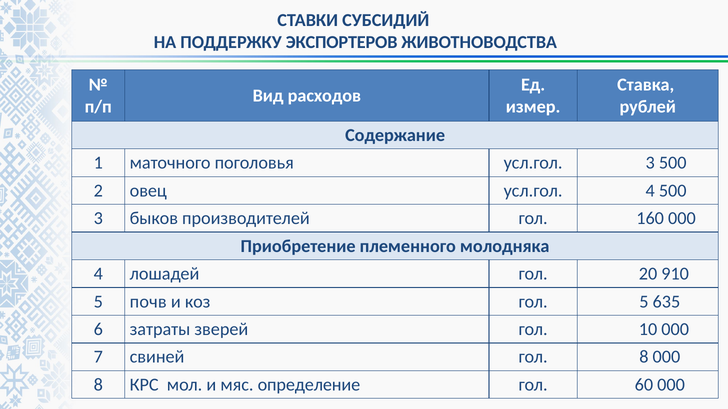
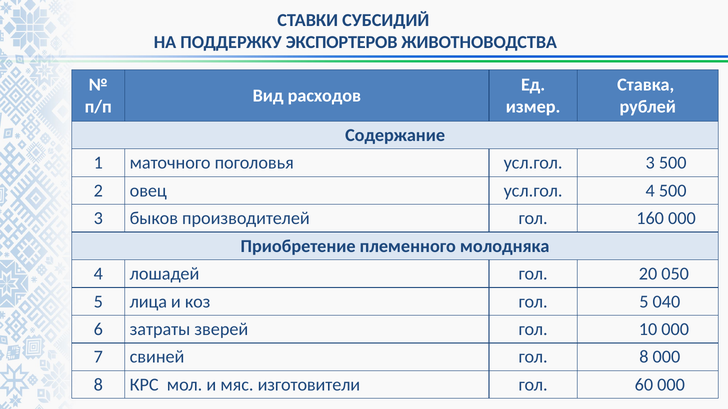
910: 910 -> 050 (675, 274)
почв: почв -> лица (148, 302)
635: 635 -> 040 (666, 302)
определение: определение -> изготовители (309, 385)
